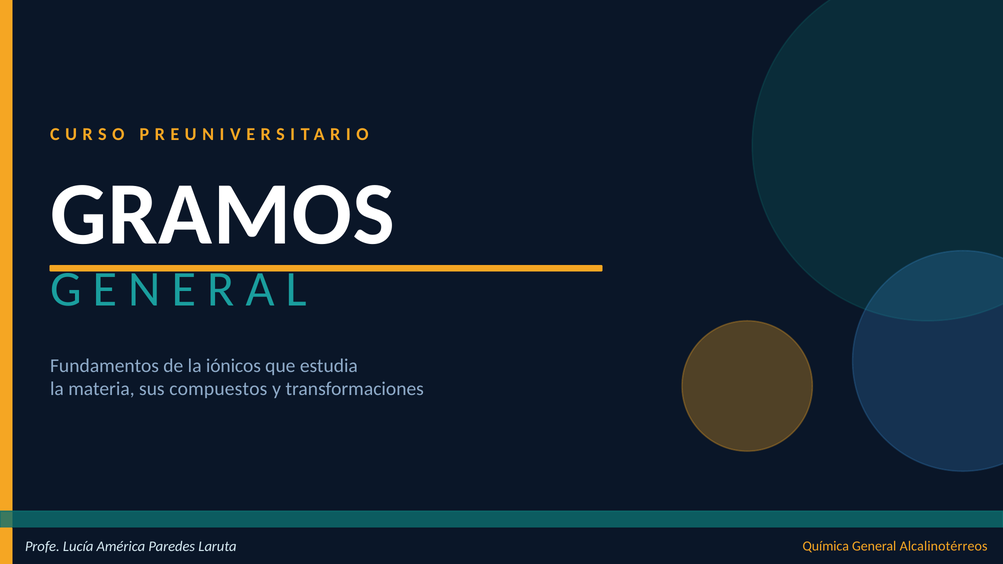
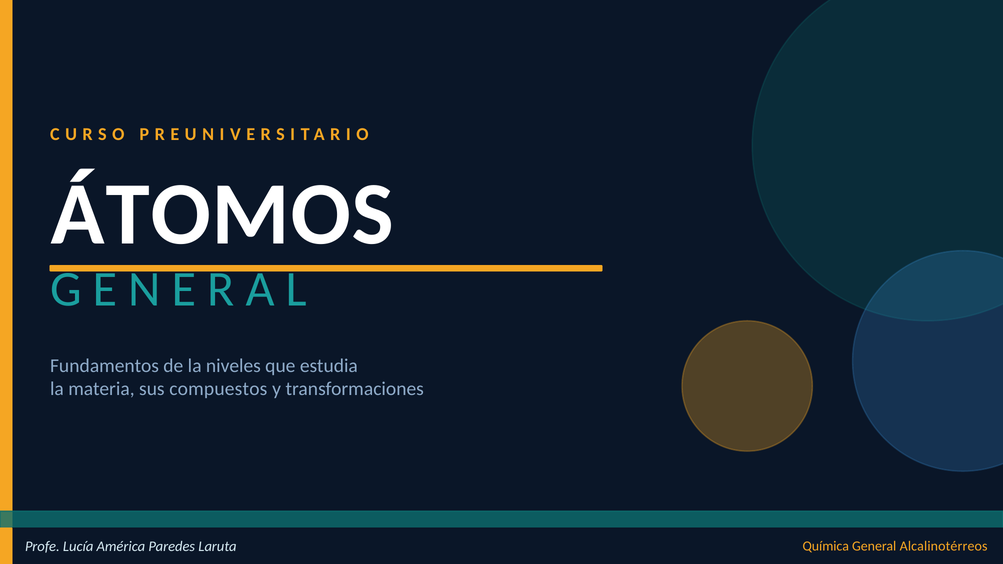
GRAMOS: GRAMOS -> ÁTOMOS (222, 214)
iónicos: iónicos -> niveles (233, 366)
